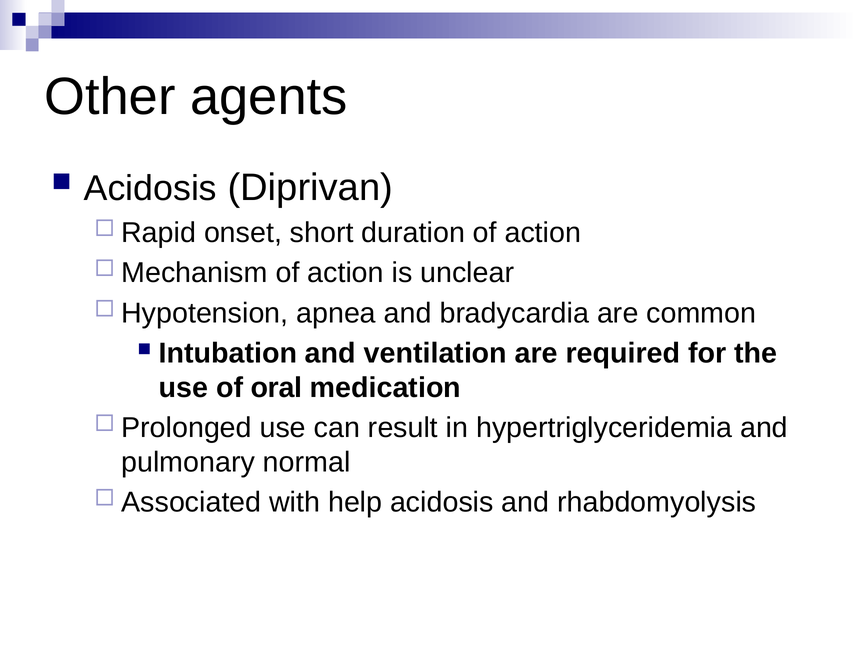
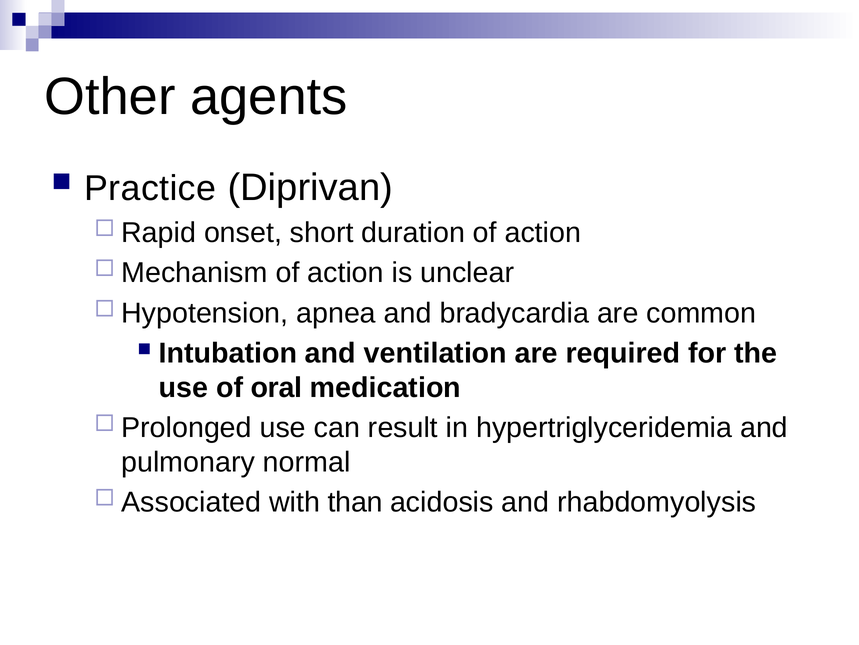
Acidosis: Acidosis -> Practice (150, 188)
help: help -> than (355, 502)
